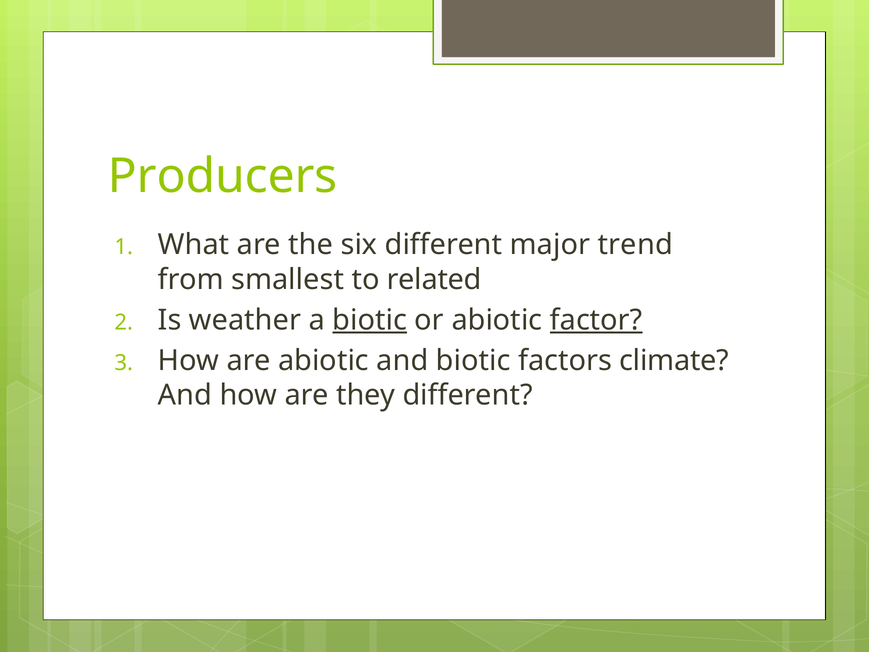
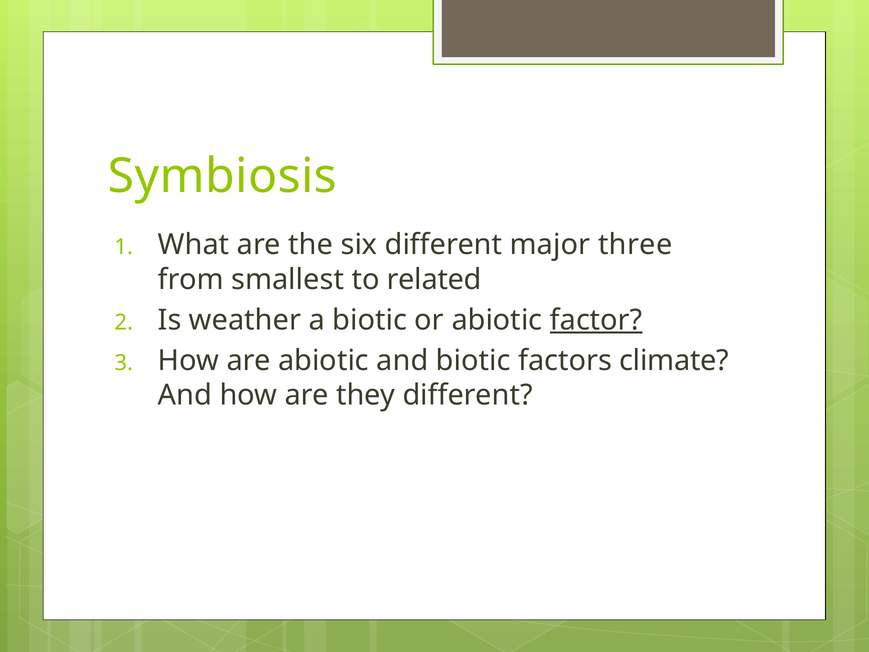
Producers: Producers -> Symbiosis (222, 176)
trend: trend -> three (635, 245)
biotic underline: present -> none (370, 320)
